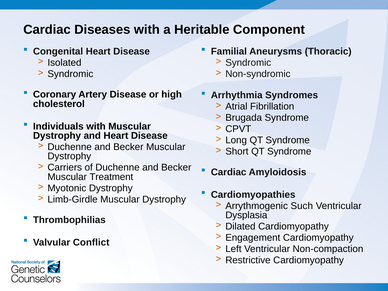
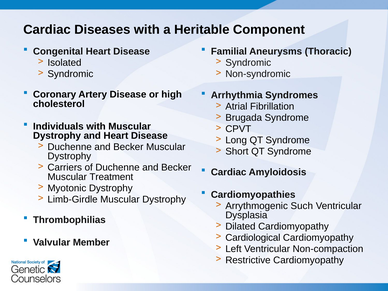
Engagement: Engagement -> Cardiological (253, 238)
Conflict: Conflict -> Member (91, 242)
